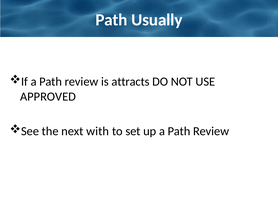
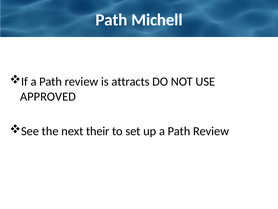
Usually: Usually -> Michell (157, 20)
with: with -> their (98, 131)
